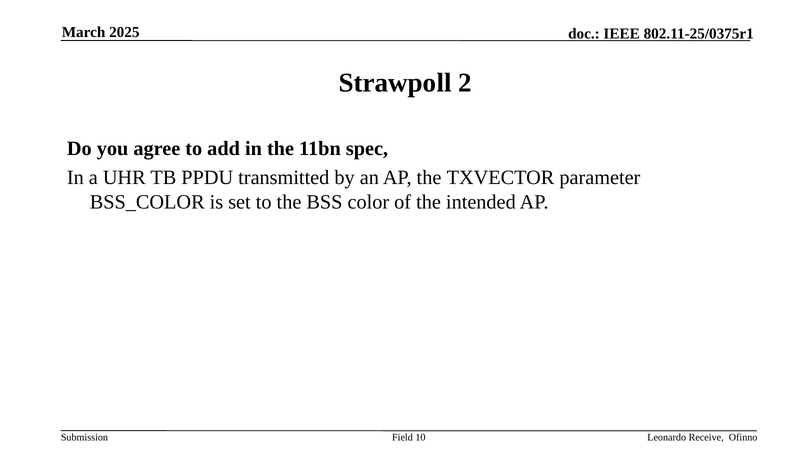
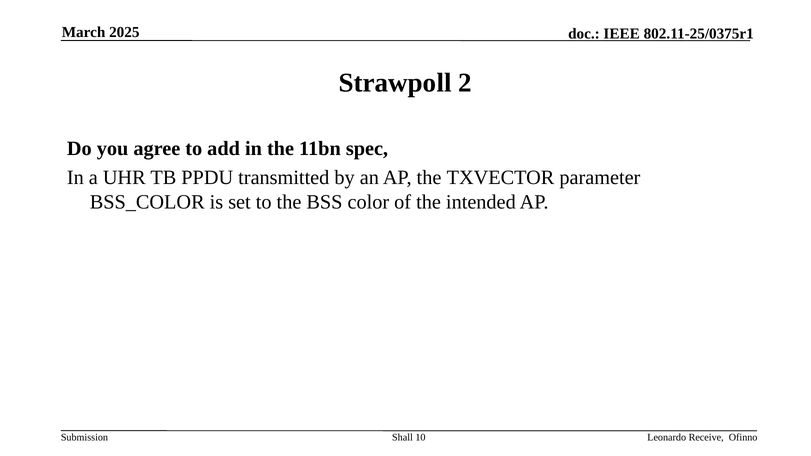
Field: Field -> Shall (402, 438)
